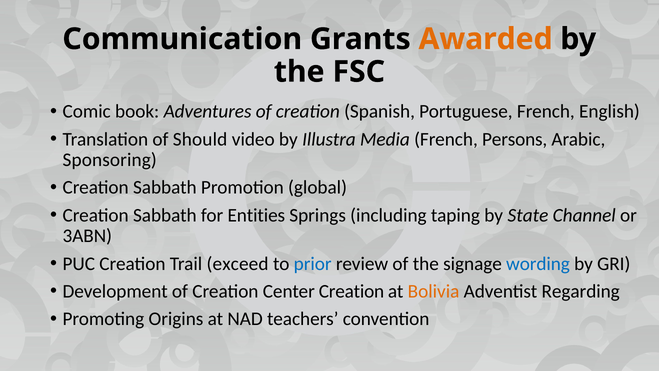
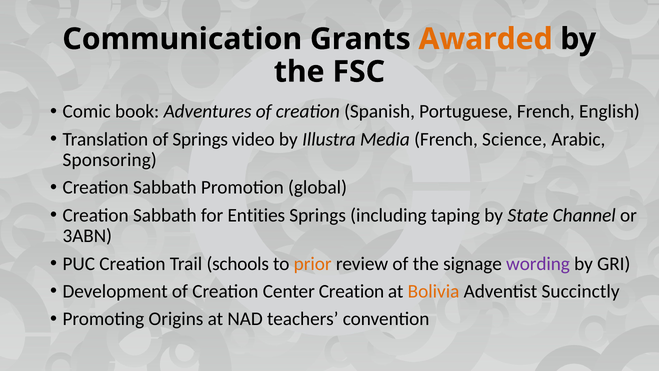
of Should: Should -> Springs (200, 139)
Persons: Persons -> Science (514, 139)
exceed: exceed -> schools (238, 263)
prior colour: blue -> orange (313, 263)
wording colour: blue -> purple (538, 263)
Regarding: Regarding -> Succinctly (581, 291)
